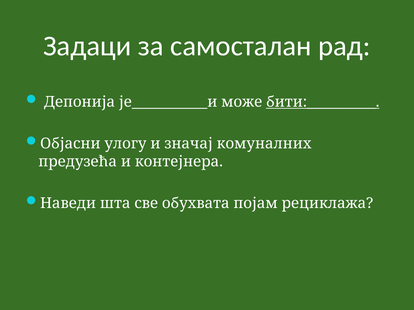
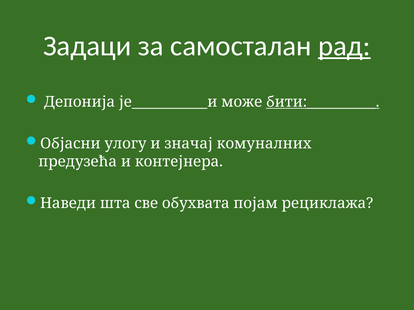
рад underline: none -> present (344, 46)
